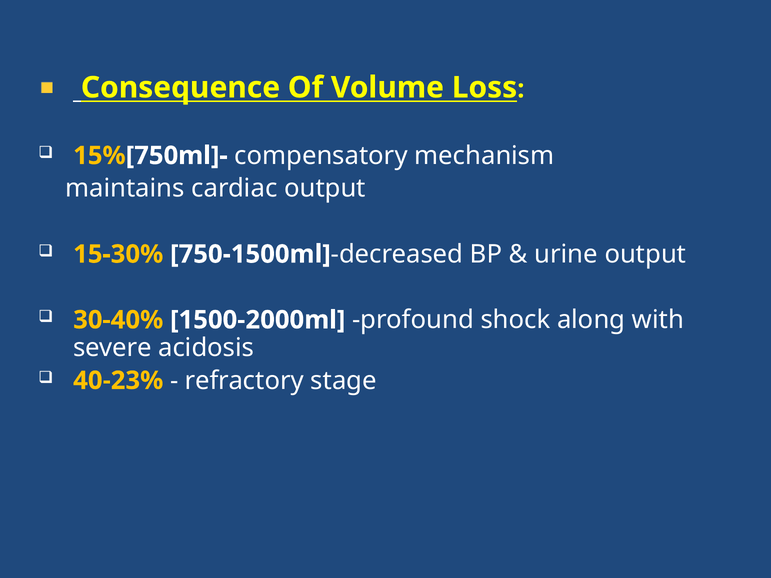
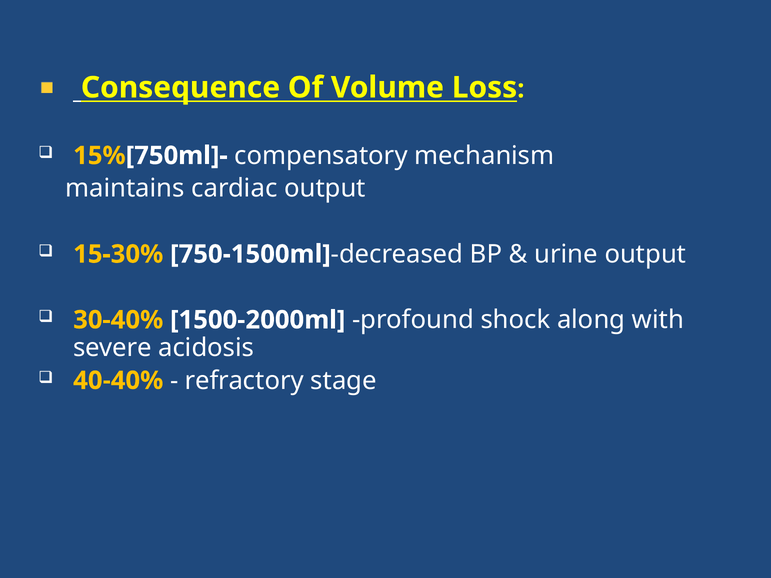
40-23%: 40-23% -> 40-40% (118, 381)
